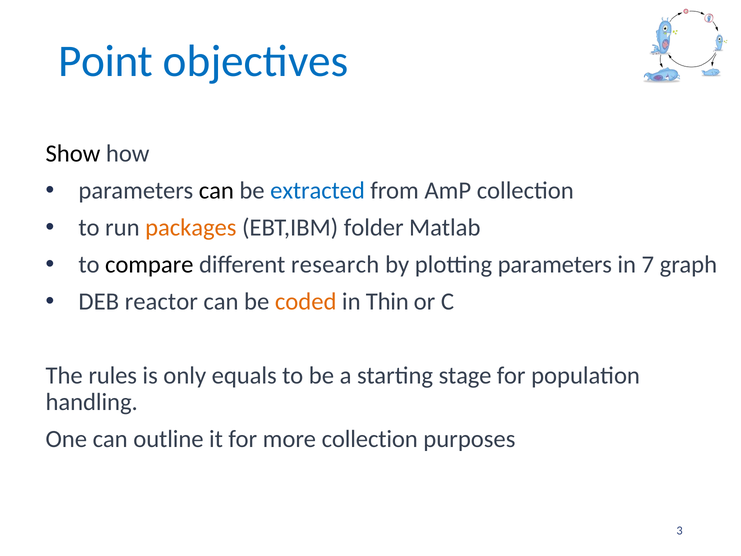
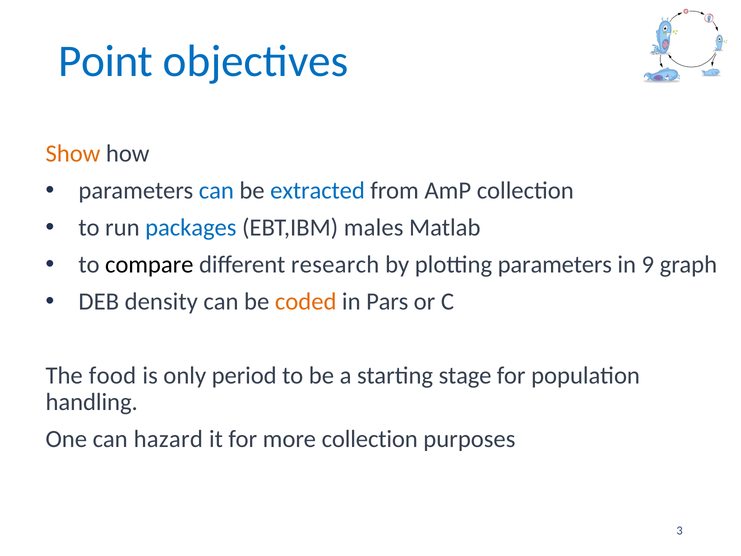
Show colour: black -> orange (73, 154)
can colour: black -> blue (216, 190)
packages colour: orange -> blue (191, 227)
folder: folder -> males (374, 227)
7: 7 -> 9 (648, 264)
reactor: reactor -> density (161, 301)
Thin: Thin -> Pars (387, 301)
rules: rules -> food (113, 375)
equals: equals -> period (244, 375)
outline: outline -> hazard (168, 439)
